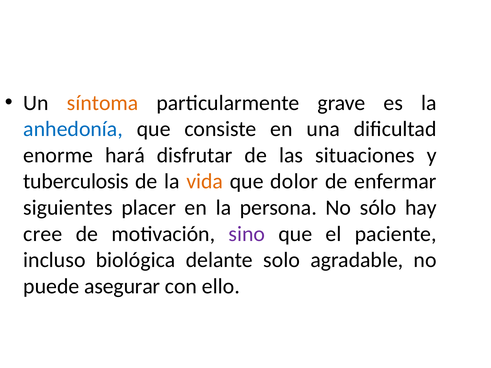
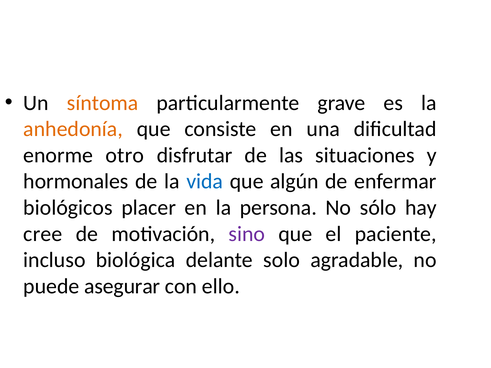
anhedonía colour: blue -> orange (73, 129)
hará: hará -> otro (125, 155)
tuberculosis: tuberculosis -> hormonales (76, 182)
vida colour: orange -> blue (205, 182)
dolor: dolor -> algún (294, 182)
siguientes: siguientes -> biológicos (68, 208)
